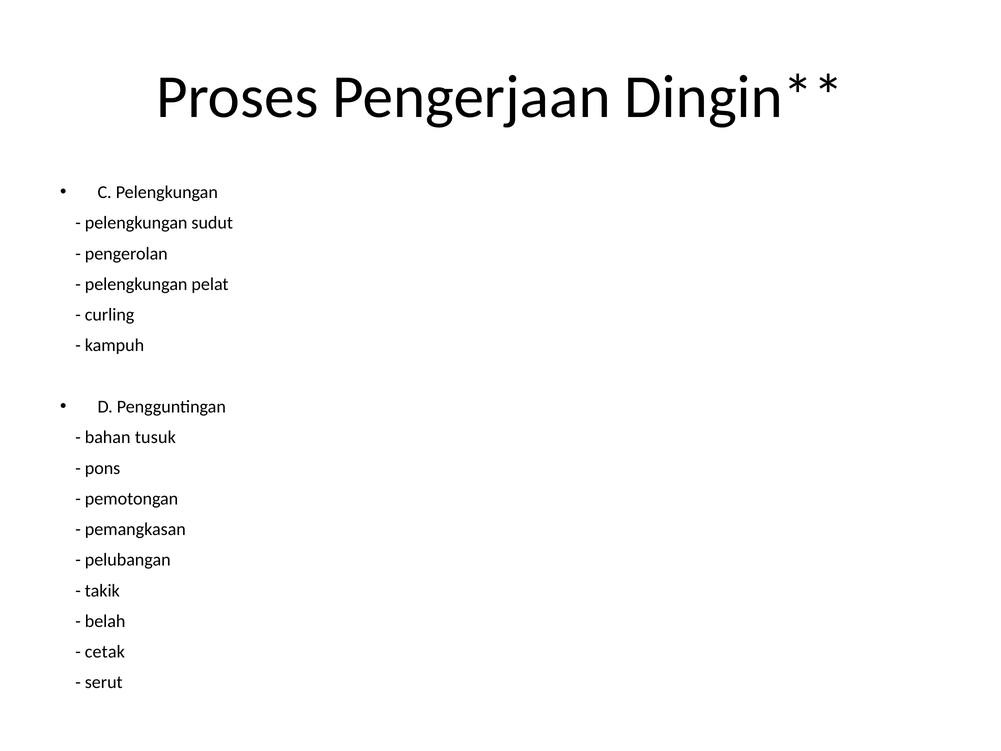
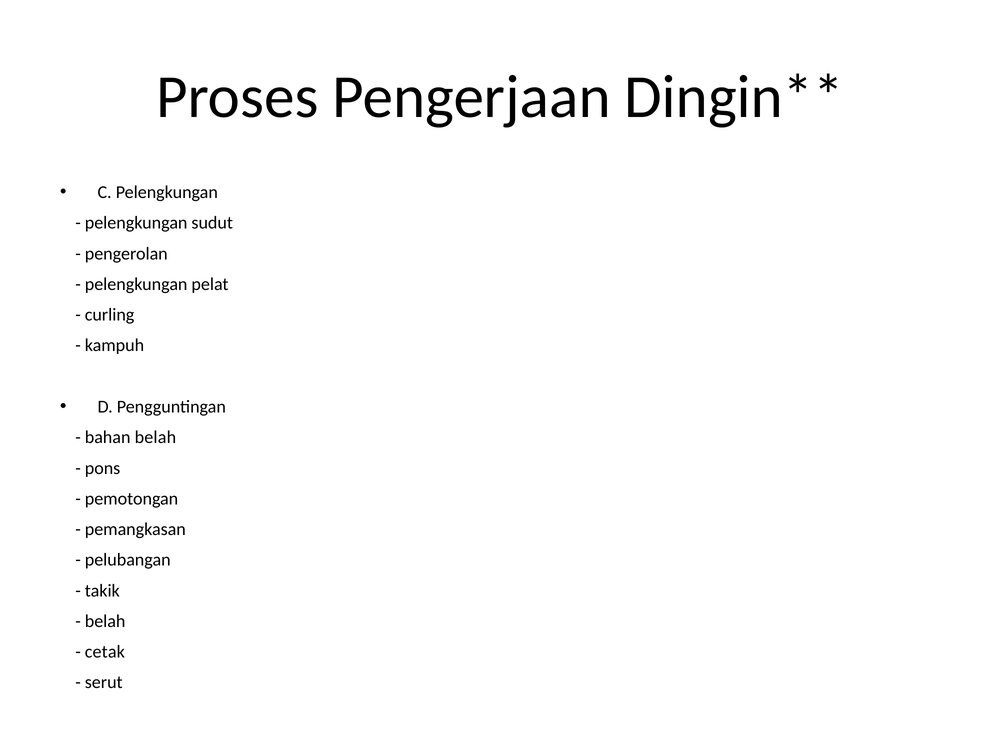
bahan tusuk: tusuk -> belah (155, 437)
